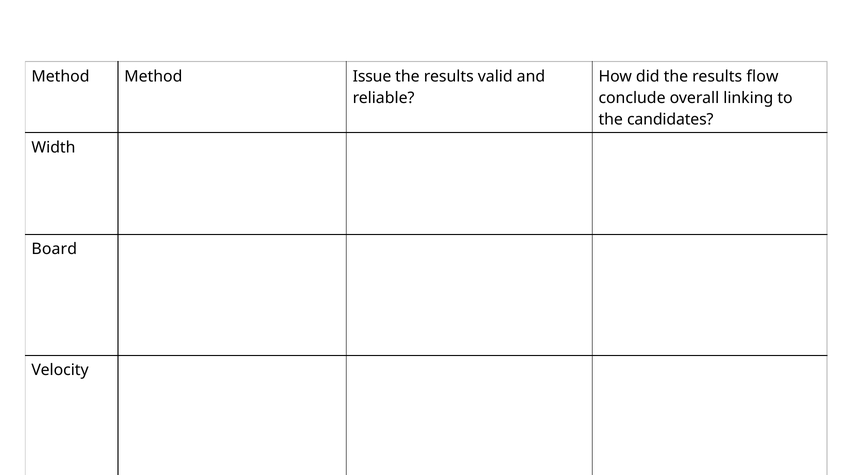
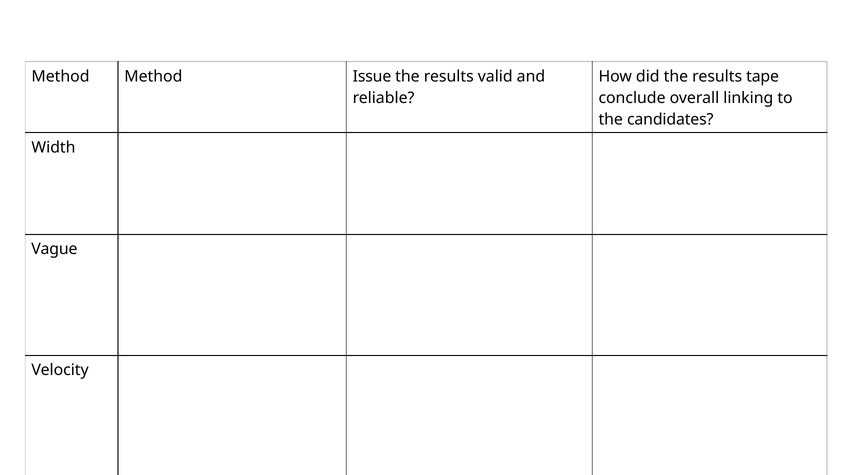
flow: flow -> tape (763, 76)
Board: Board -> Vague (54, 249)
